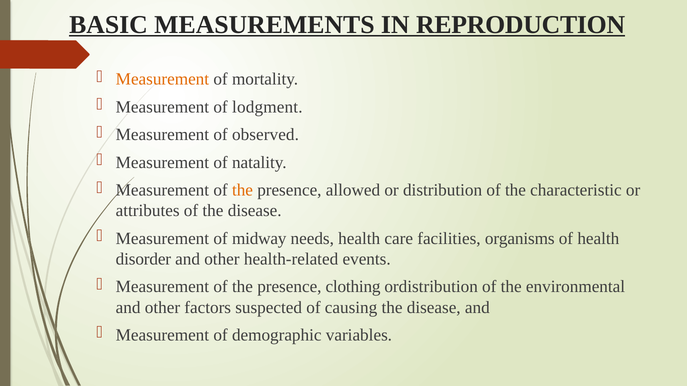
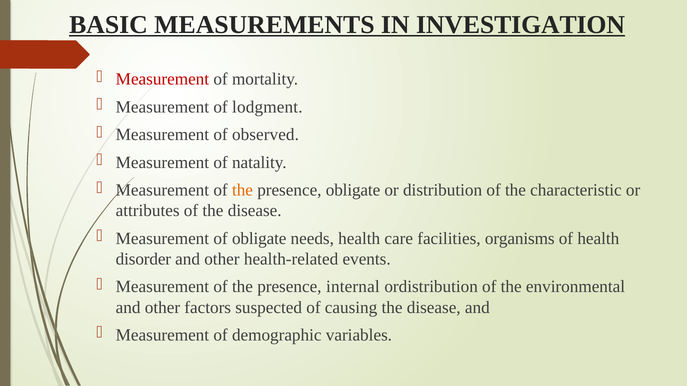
REPRODUCTION: REPRODUCTION -> INVESTIGATION (521, 25)
Measurement colour: orange -> red (162, 79)
presence allowed: allowed -> obligate (353, 190)
of midway: midway -> obligate (259, 239)
clothing: clothing -> internal (353, 287)
